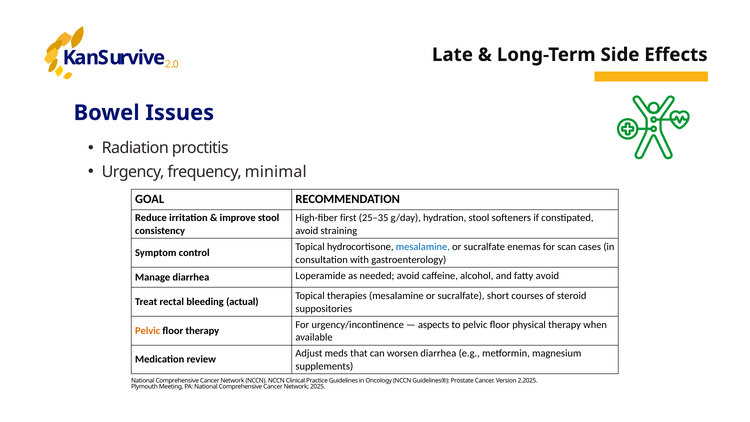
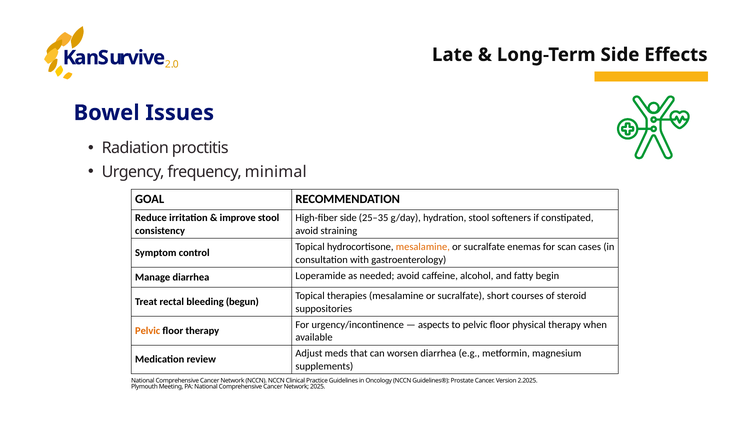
High-fiber first: first -> side (348, 218)
mesalamine colour: blue -> orange (423, 247)
fatty avoid: avoid -> begin (547, 276)
actual: actual -> begun (242, 302)
